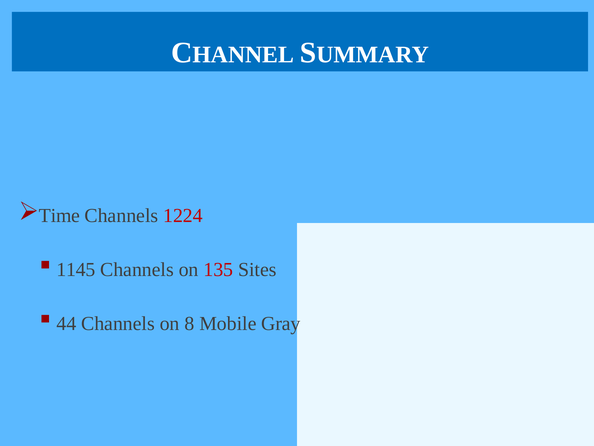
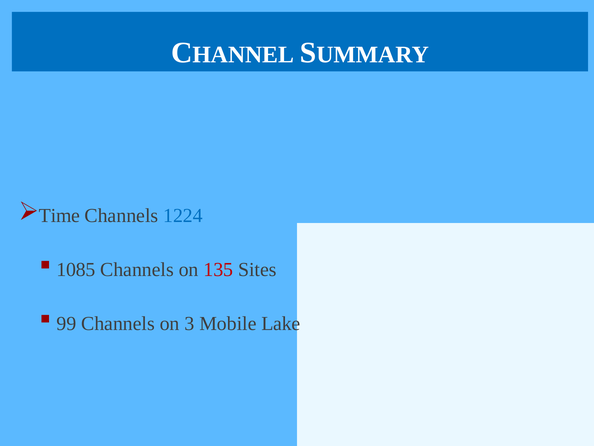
1224 colour: red -> blue (183, 215)
1145: 1145 -> 1085 (76, 269)
44: 44 -> 99 (66, 323)
8: 8 -> 3 (189, 323)
Gray: Gray -> Lake (281, 323)
